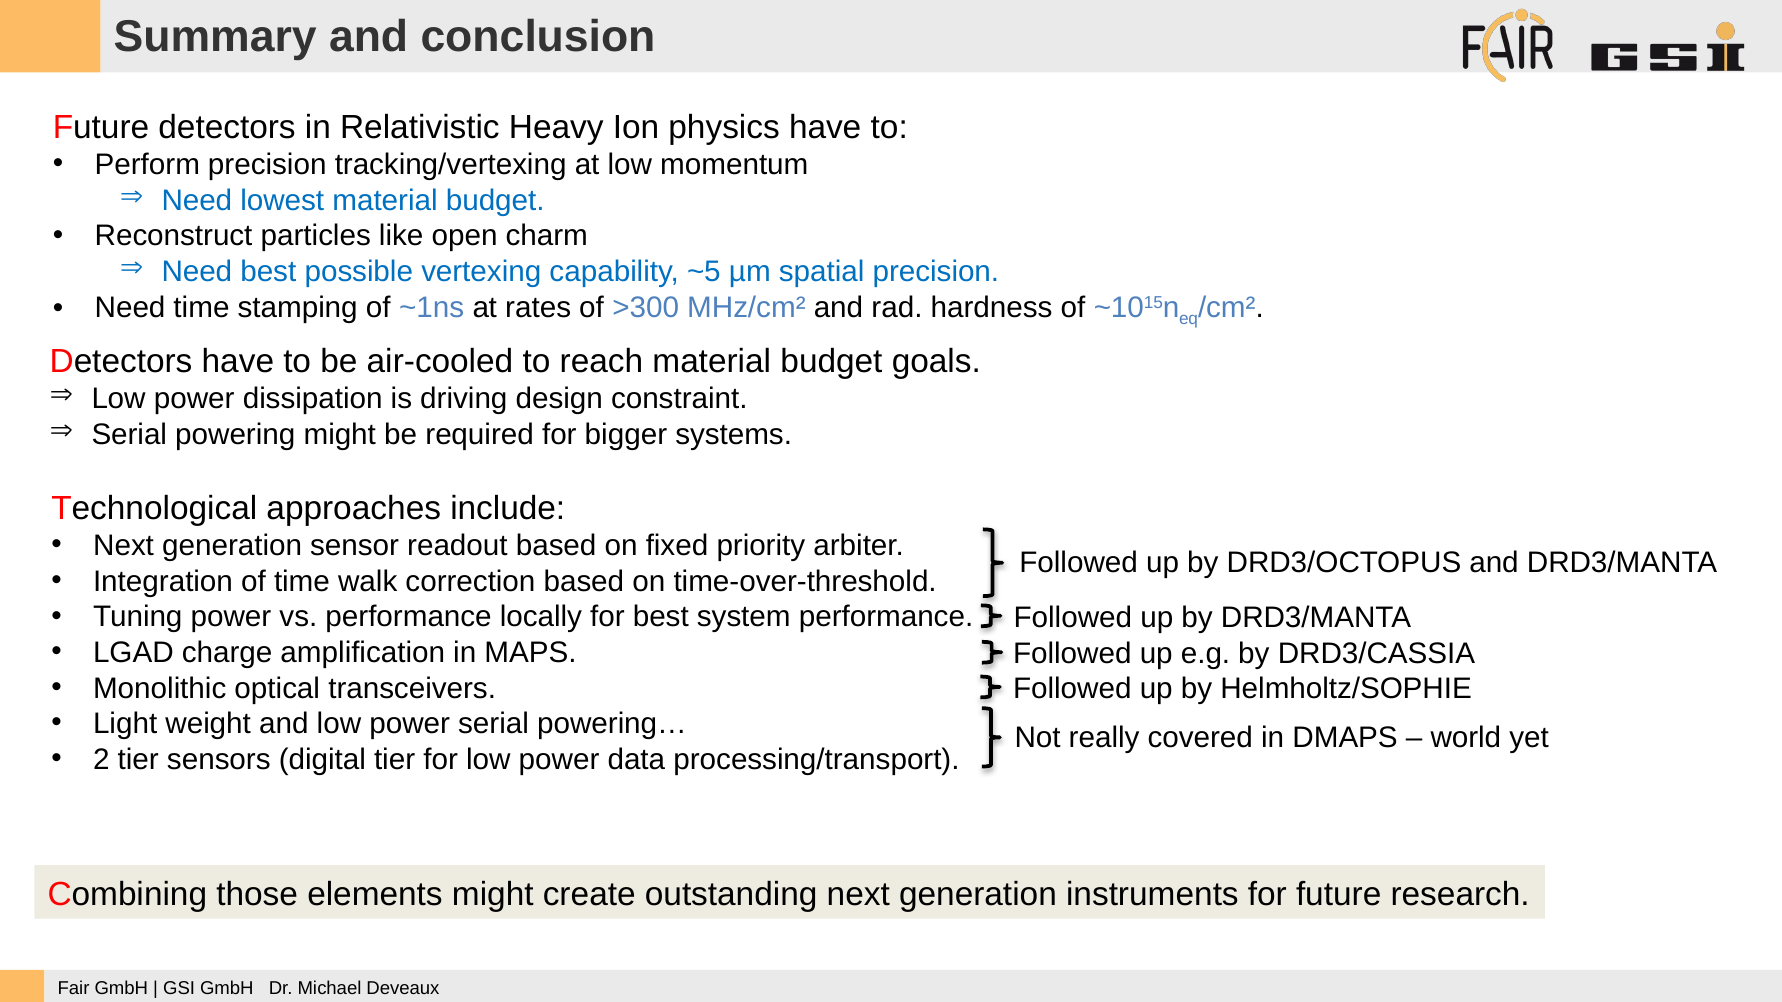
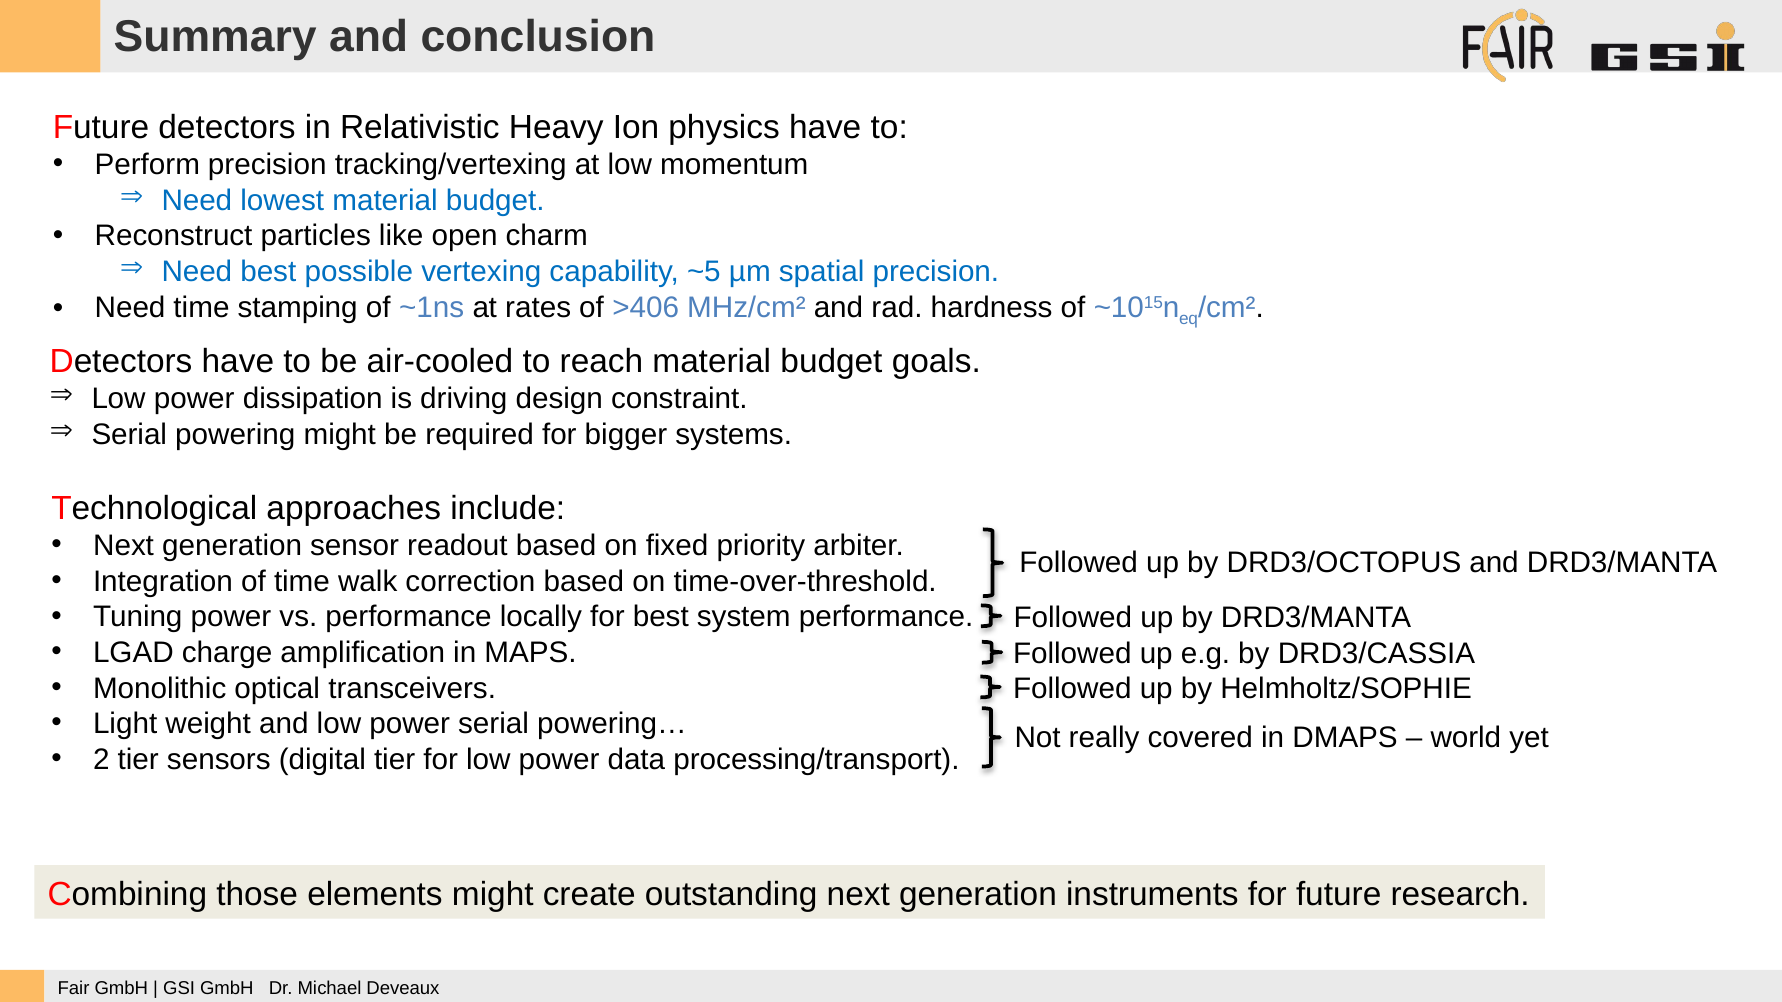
>300: >300 -> >406 (646, 307)
